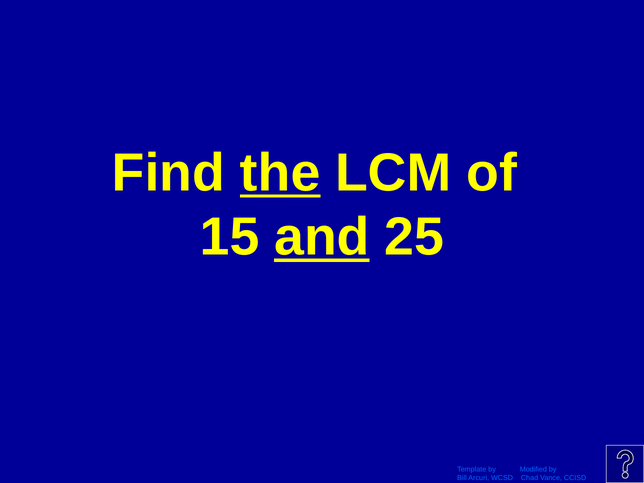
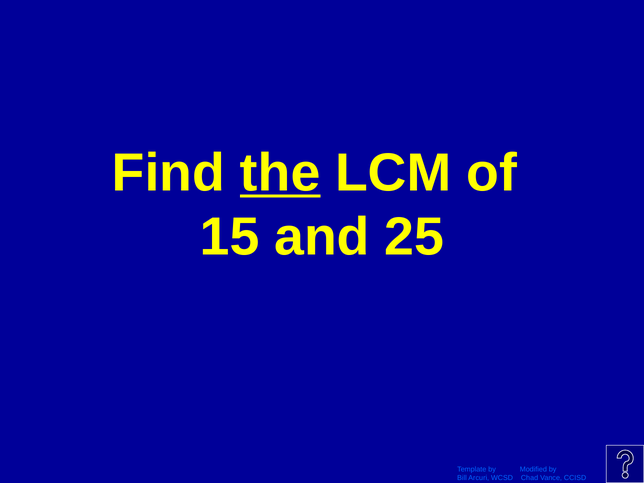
and underline: present -> none (322, 237)
